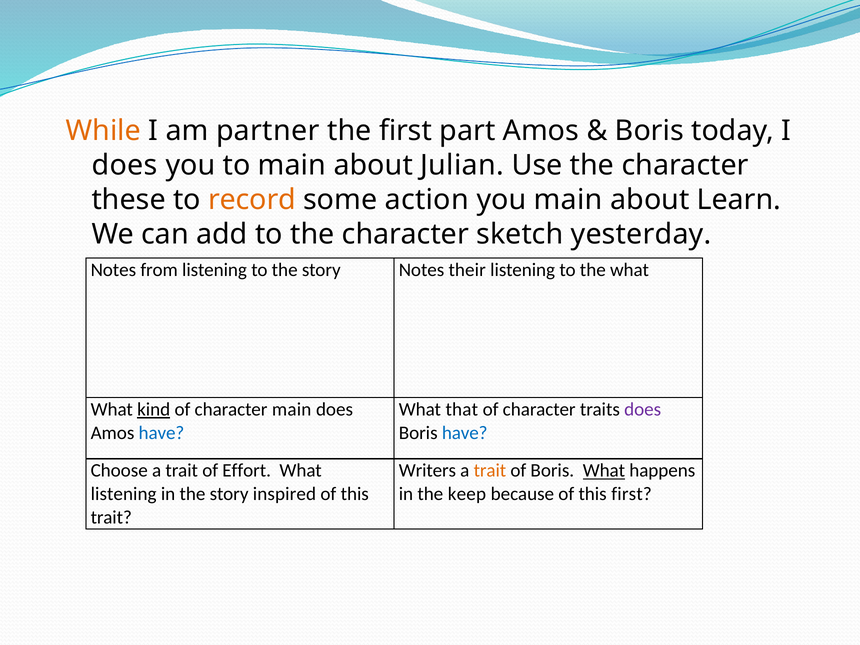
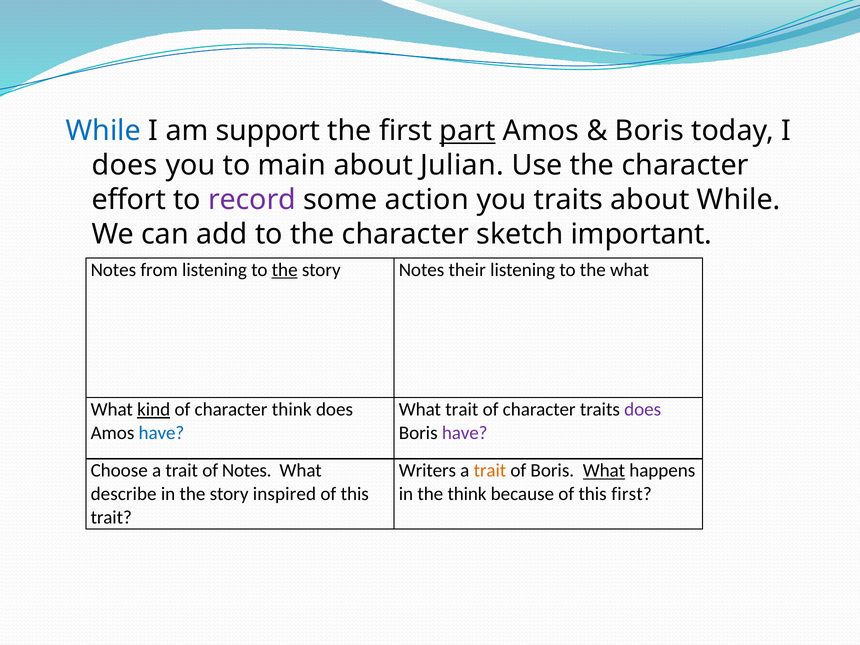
While colour: orange -> blue (103, 131)
partner: partner -> support (268, 131)
part underline: none -> present (467, 131)
these: these -> effort (129, 200)
record colour: orange -> purple (252, 200)
you main: main -> traits (568, 200)
about Learn: Learn -> While (739, 200)
yesterday: yesterday -> important (641, 234)
the underline: none -> present (285, 270)
character main: main -> think (292, 410)
What that: that -> trait (462, 410)
have colour: blue -> purple (465, 433)
of Effort: Effort -> Notes (247, 471)
listening: listening -> describe (124, 494)
the keep: keep -> think (467, 494)
